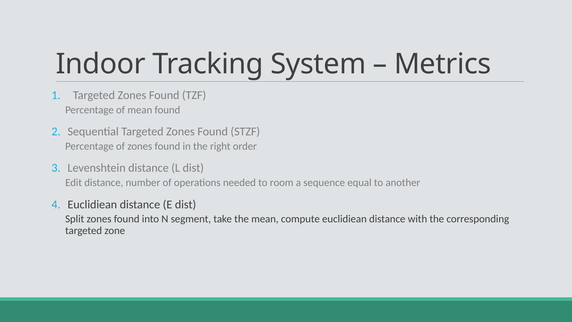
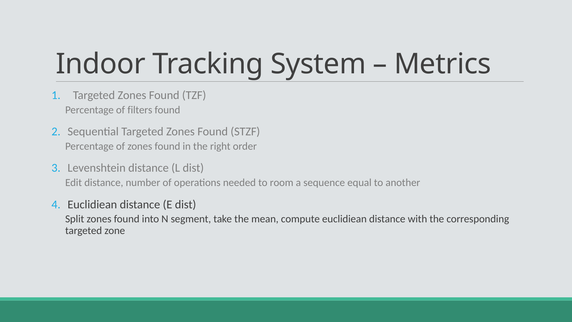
of mean: mean -> filters (140, 110)
